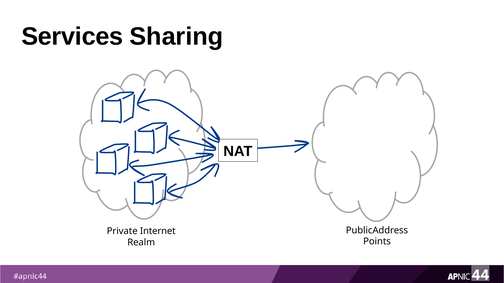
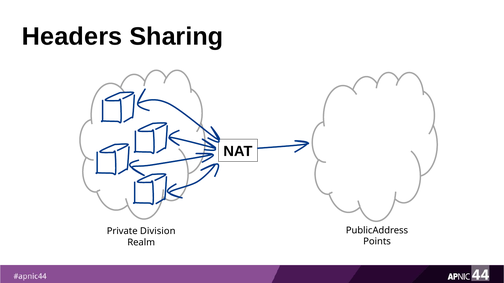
Services: Services -> Headers (72, 37)
Internet: Internet -> Division (158, 231)
